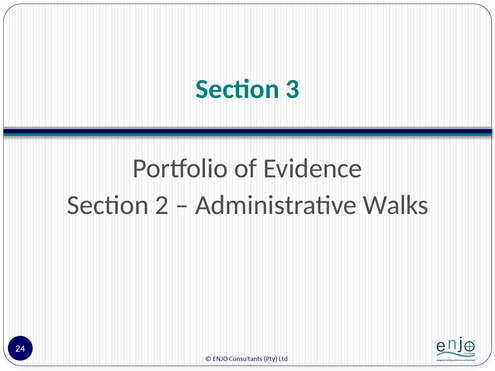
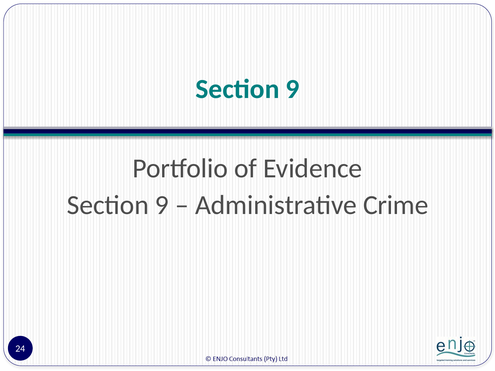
3: 3 -> 9 (293, 89)
2: 2 -> 9 (162, 205)
Walks: Walks -> Crime (396, 205)
